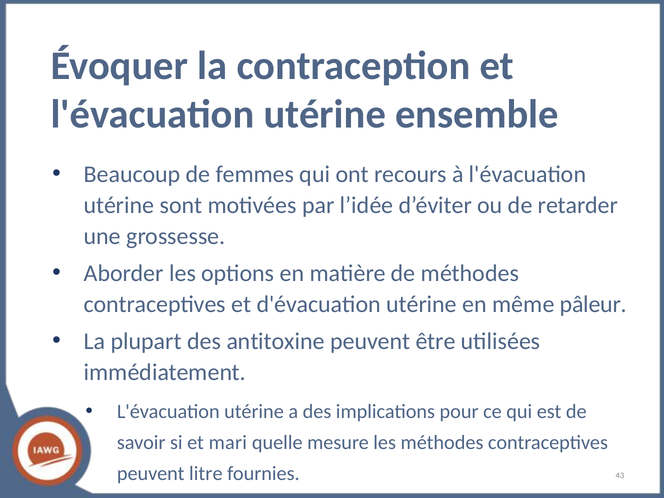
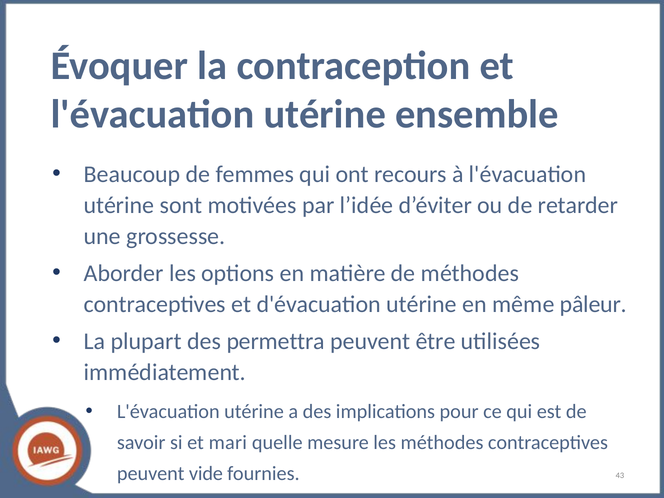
antitoxine: antitoxine -> permettra (276, 341)
litre: litre -> vide (206, 474)
